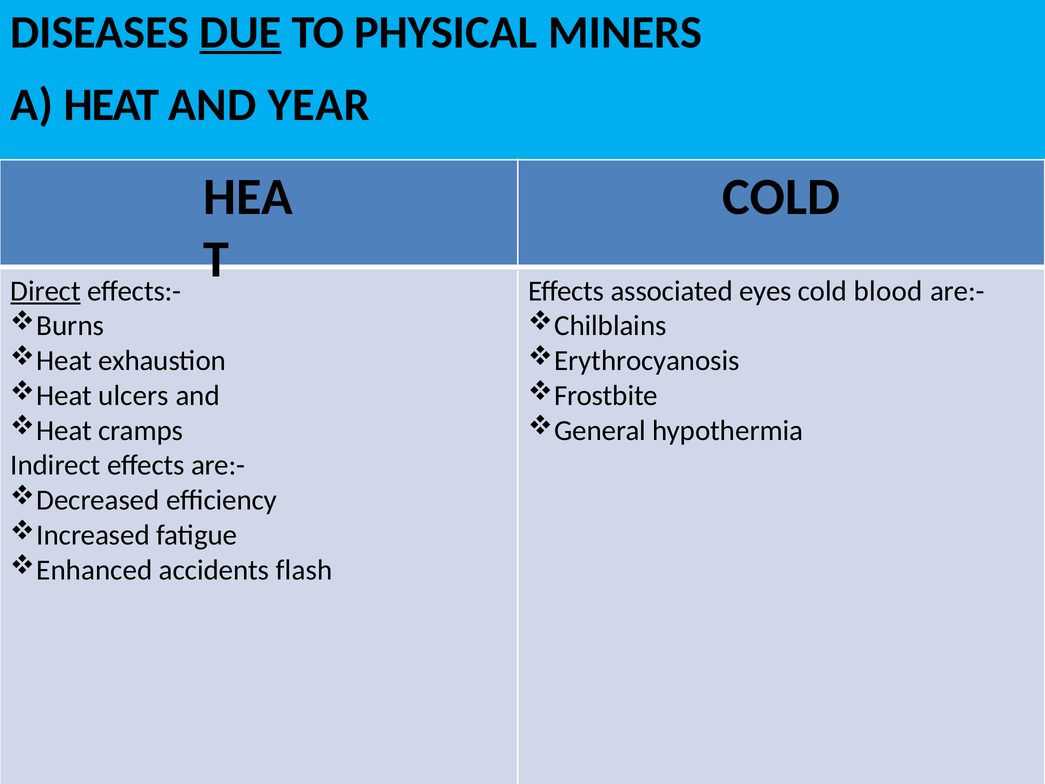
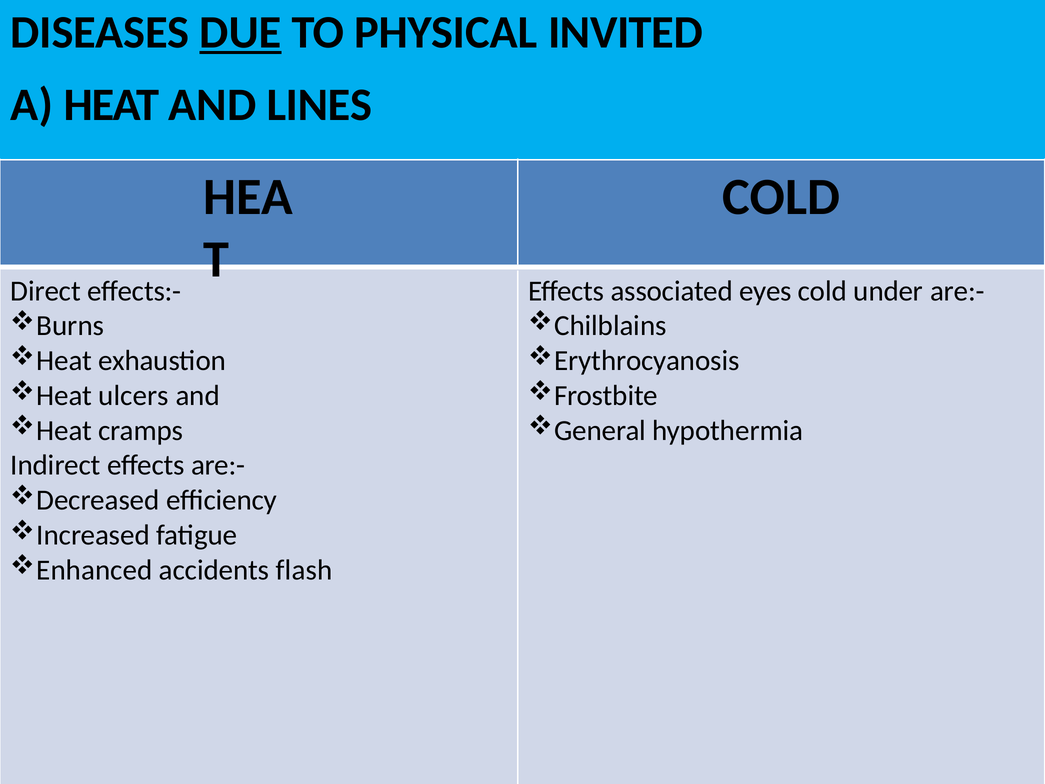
MINERS: MINERS -> INVITED (625, 33)
YEAR: YEAR -> LINES (319, 105)
Direct underline: present -> none (46, 291)
blood: blood -> under (888, 291)
